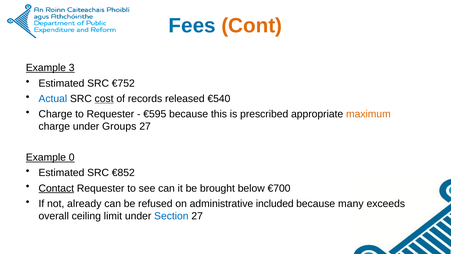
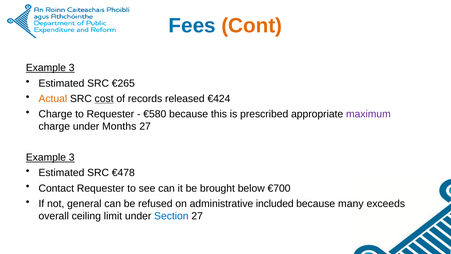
€752: €752 -> €265 (123, 83)
Actual colour: blue -> orange (53, 99)
€540: €540 -> €424 (219, 99)
€595: €595 -> €580 (155, 114)
maximum colour: orange -> purple (368, 114)
Groups: Groups -> Months (119, 126)
0: 0 -> 3 (72, 157)
€852: €852 -> €478 (123, 173)
Contact underline: present -> none (56, 188)
already: already -> general (84, 203)
